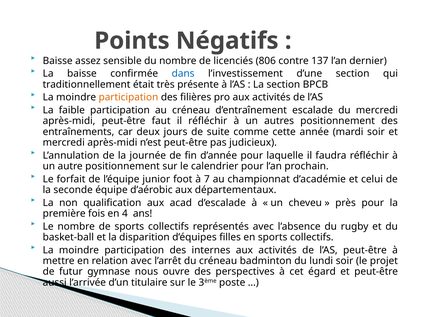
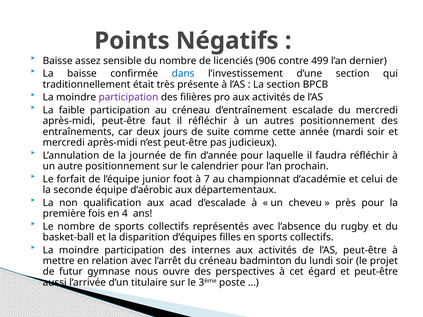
806: 806 -> 906 (266, 61)
137: 137 -> 499 (320, 61)
participation colour: orange -> purple (128, 97)
